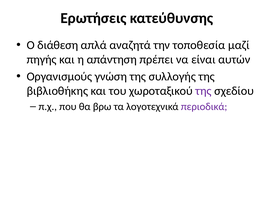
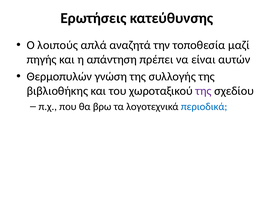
διάθεση: διάθεση -> λοιπούς (58, 45)
Οργανισμούς: Οργανισμούς -> Θερμοπυλών (59, 77)
περιοδικά colour: purple -> blue (204, 107)
